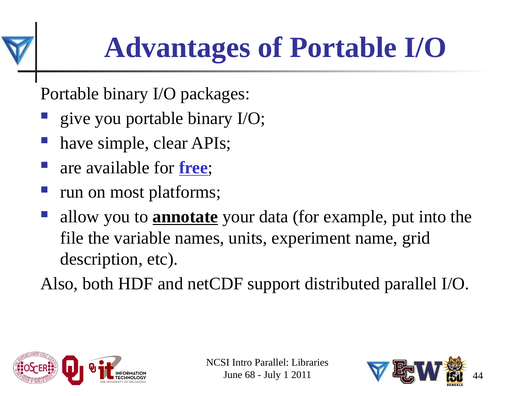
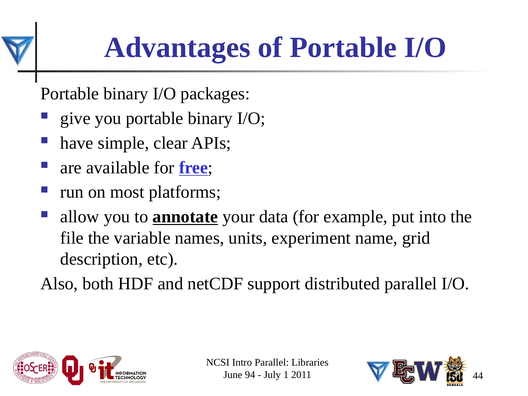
68: 68 -> 94 (250, 375)
